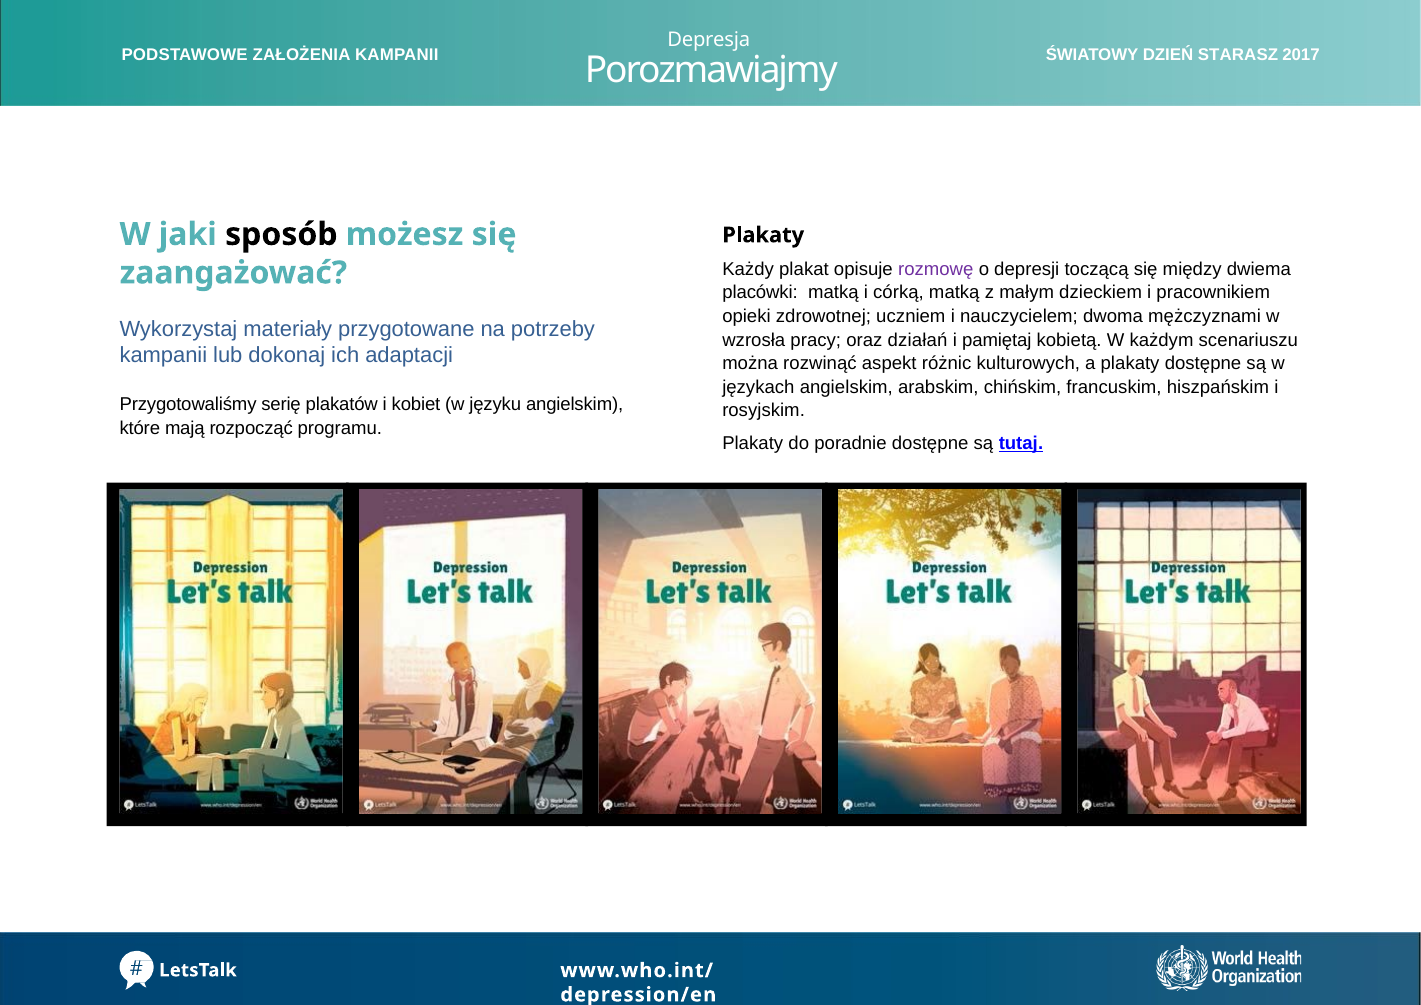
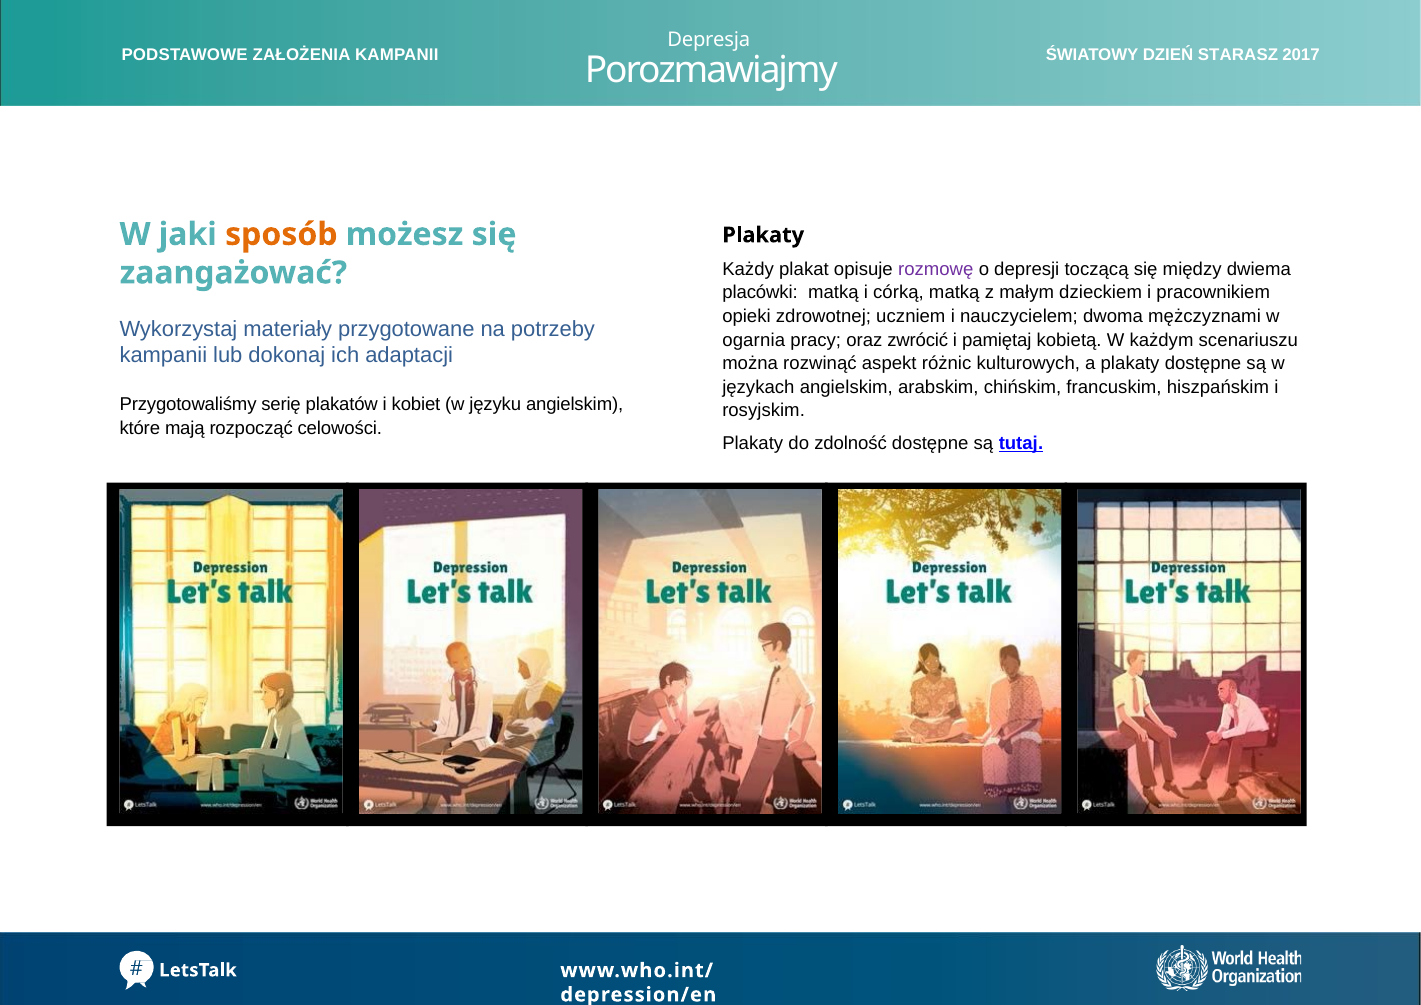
sposób colour: black -> orange (281, 234)
wzrosła: wzrosła -> ogarnia (754, 340)
działań: działań -> zwrócić (918, 340)
programu: programu -> celowości (340, 428)
poradnie: poradnie -> zdolność (851, 443)
